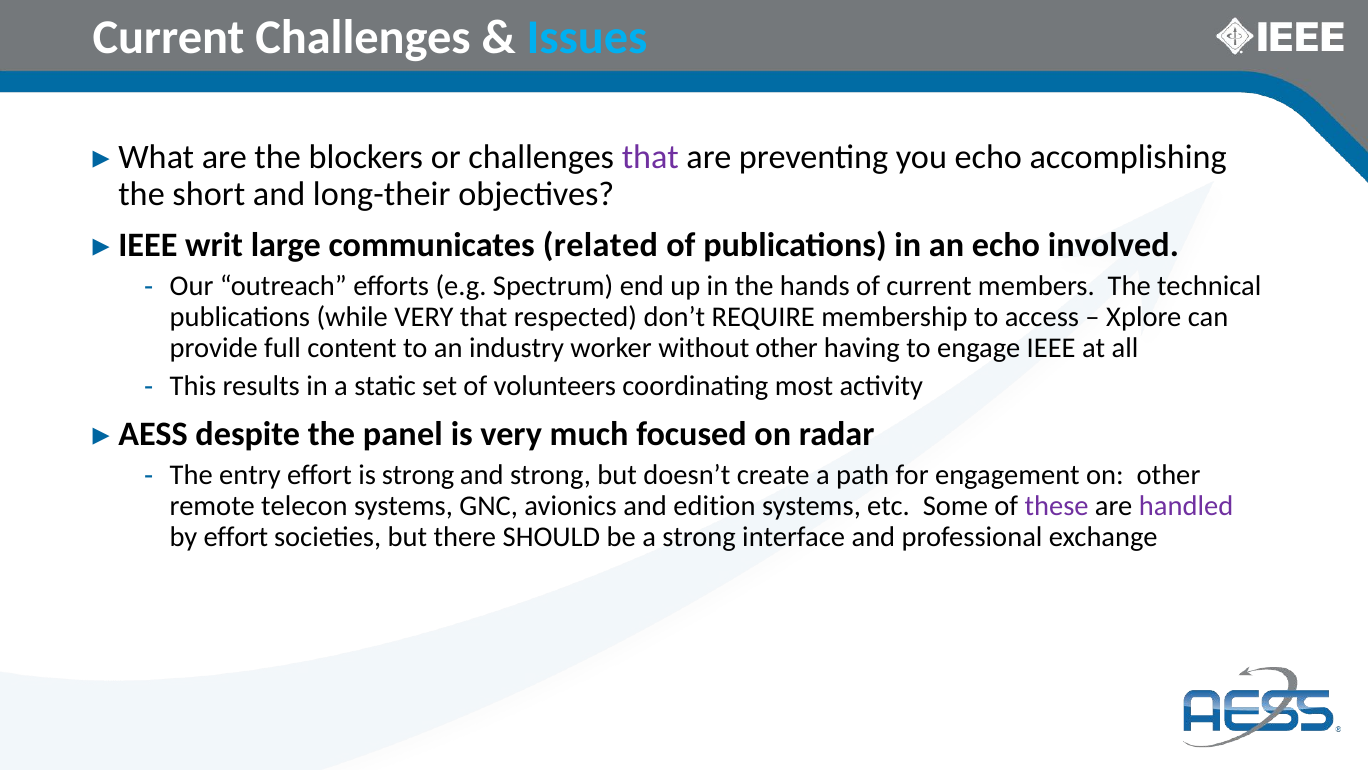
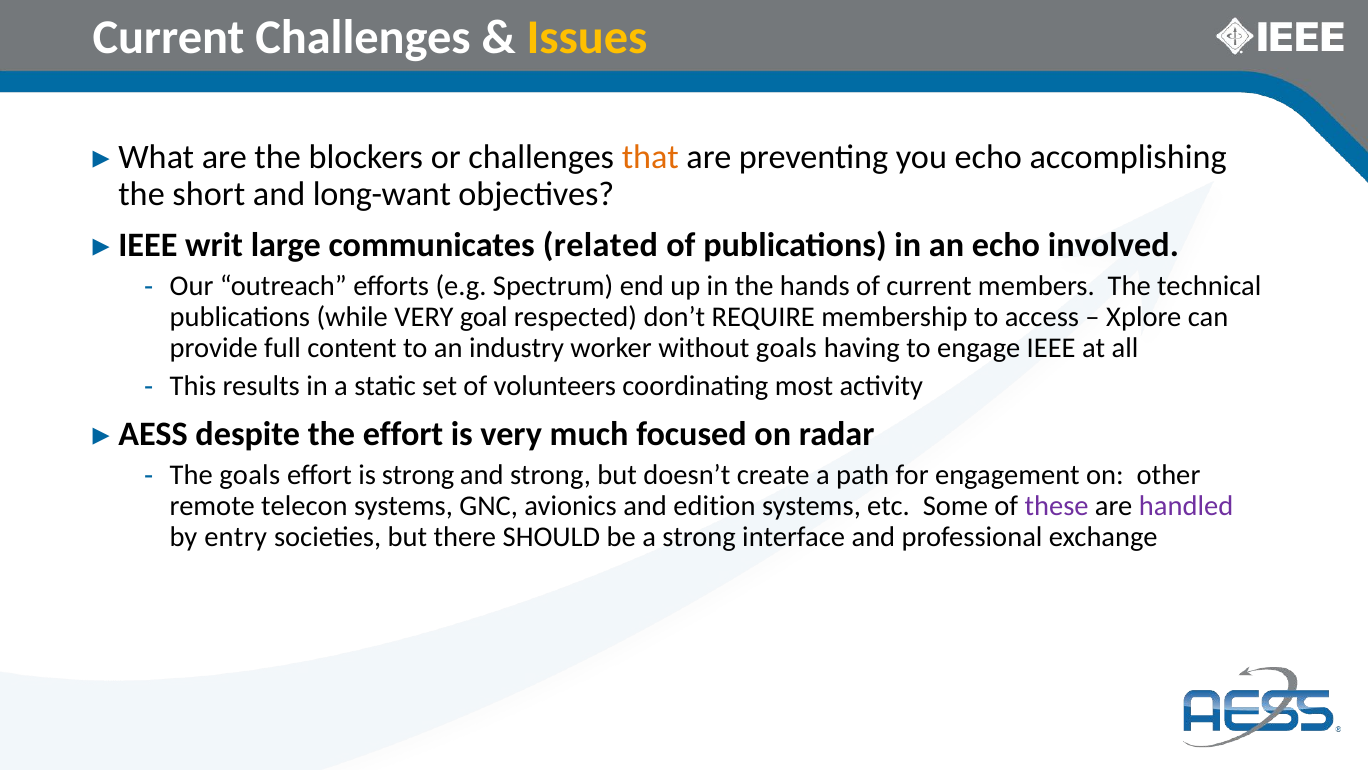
Issues colour: light blue -> yellow (587, 38)
that colour: purple -> orange (650, 157)
long-their: long-their -> long-want (382, 194)
VERY that: that -> goal (484, 317)
without other: other -> goals (786, 348)
the panel: panel -> effort (403, 434)
The entry: entry -> goals (250, 475)
by effort: effort -> entry (236, 536)
